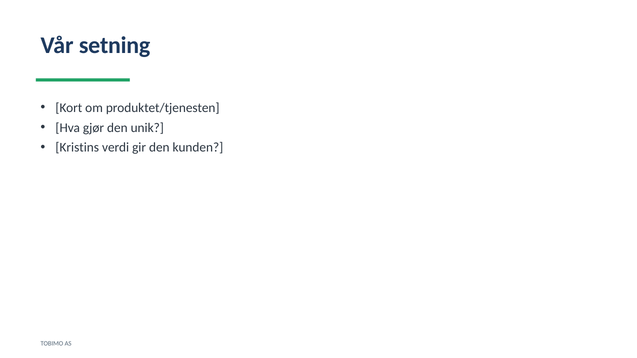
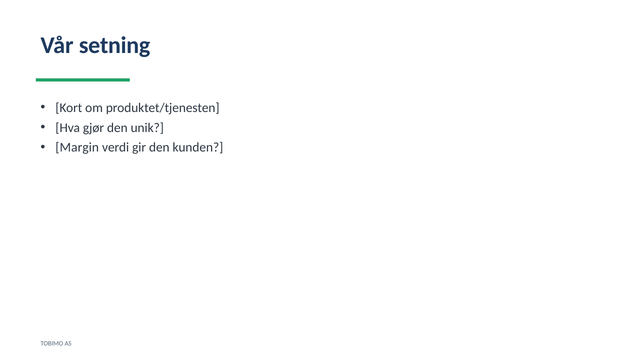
Kristins: Kristins -> Margin (77, 148)
